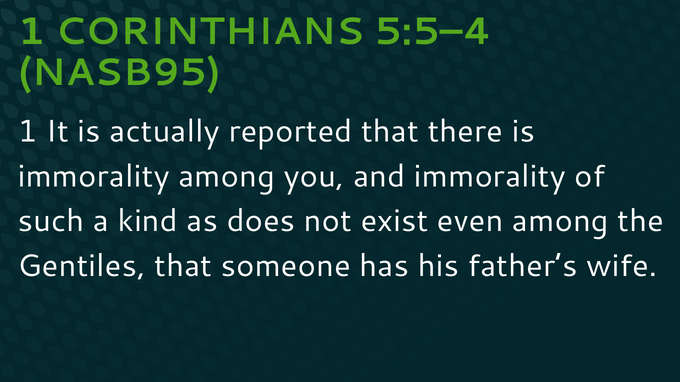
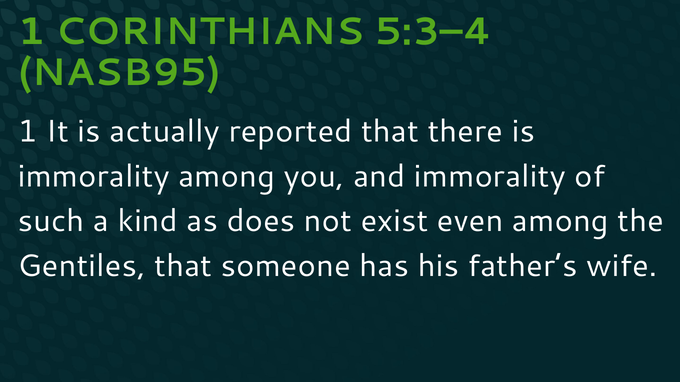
5:5–4: 5:5–4 -> 5:3–4 (433, 32)
